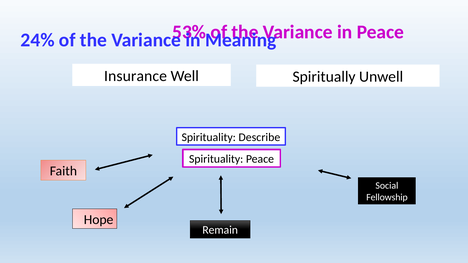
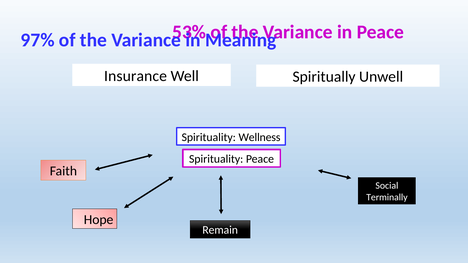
24%: 24% -> 97% (38, 40)
Describe: Describe -> Wellness (259, 137)
Fellowship: Fellowship -> Terminally (387, 198)
